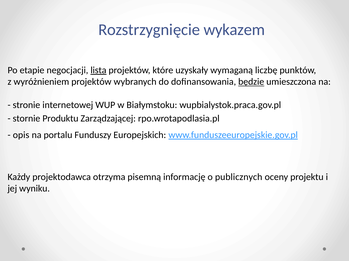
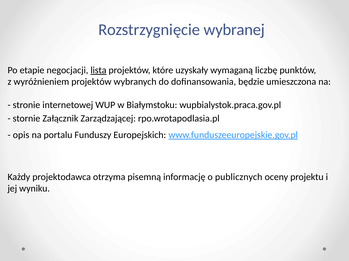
wykazem: wykazem -> wybranej (234, 30)
będzie underline: present -> none (251, 82)
Produktu: Produktu -> Załącznik (60, 119)
